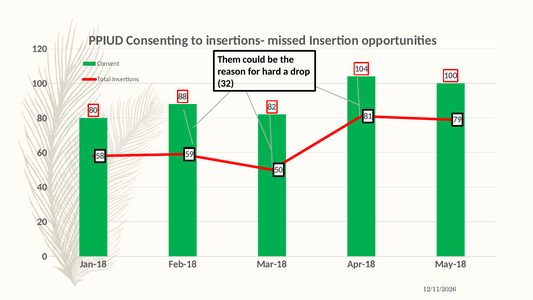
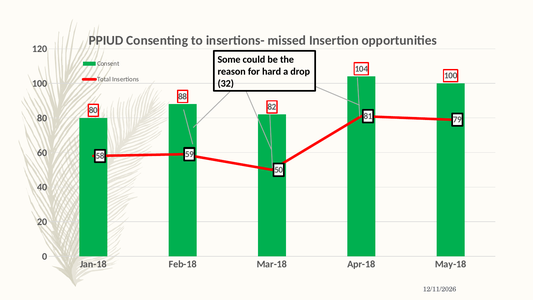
Them: Them -> Some (229, 59)
